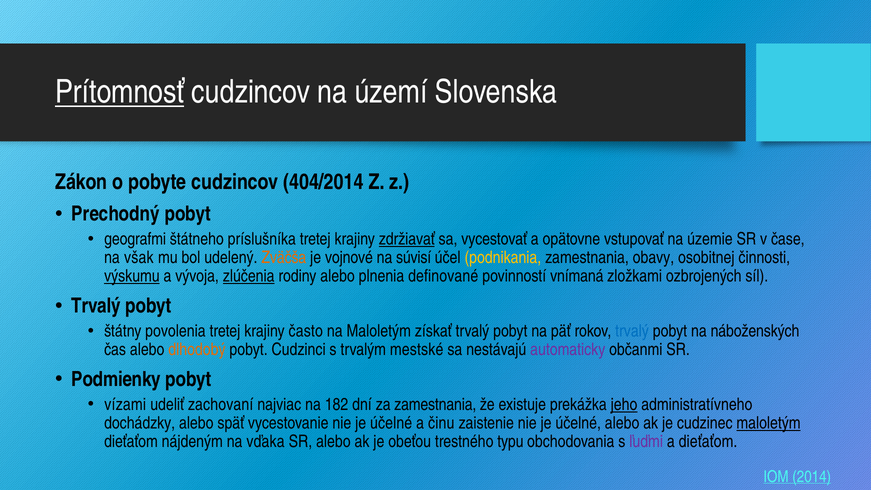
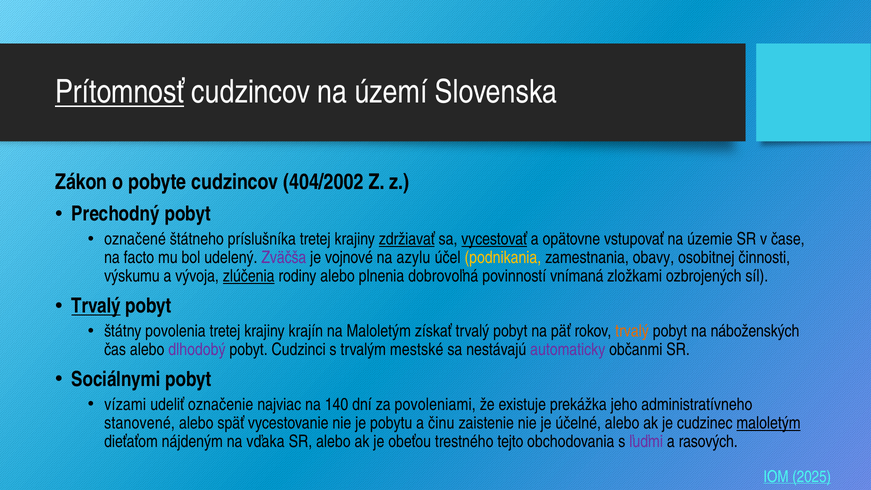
404/2014: 404/2014 -> 404/2002 (323, 182)
geografmi: geografmi -> označené (135, 239)
vycestovať underline: none -> present (494, 239)
však: však -> facto (139, 258)
Zväčša colour: orange -> purple (284, 258)
súvisí: súvisí -> azylu (413, 258)
výskumu underline: present -> none (132, 276)
definované: definované -> dobrovoľná (443, 276)
Trvalý underline: none -> present (96, 306)
často: často -> krajín (306, 331)
trvalý colour: blue -> orange (632, 331)
dlhodobý colour: orange -> purple (197, 350)
Podmienky: Podmienky -> Sociálnymi (116, 379)
zachovaní: zachovaní -> označenie (221, 404)
182: 182 -> 140 (337, 404)
za zamestnania: zamestnania -> povoleniami (435, 404)
jeho underline: present -> none (624, 404)
dochádzky: dochádzky -> stanovené (140, 423)
vycestovanie nie je účelné: účelné -> pobytu (391, 423)
typu: typu -> tejto (510, 442)
a dieťaťom: dieťaťom -> rasových (708, 442)
2014: 2014 -> 2025 (812, 477)
